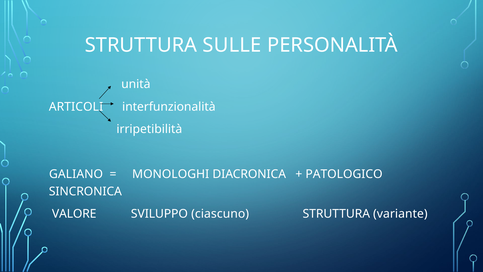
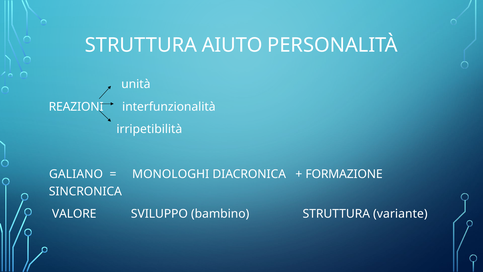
SULLE: SULLE -> AIUTO (232, 45)
ARTICOLI: ARTICOLI -> REAZIONI (76, 107)
PATOLOGICO: PATOLOGICO -> FORMAZIONE (344, 174)
ciascuno: ciascuno -> bambino (220, 214)
